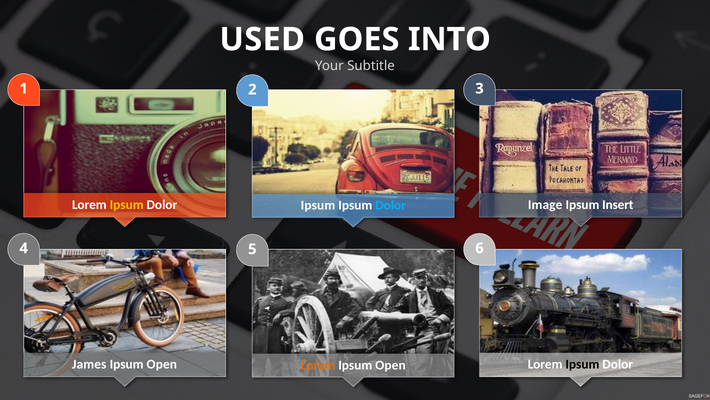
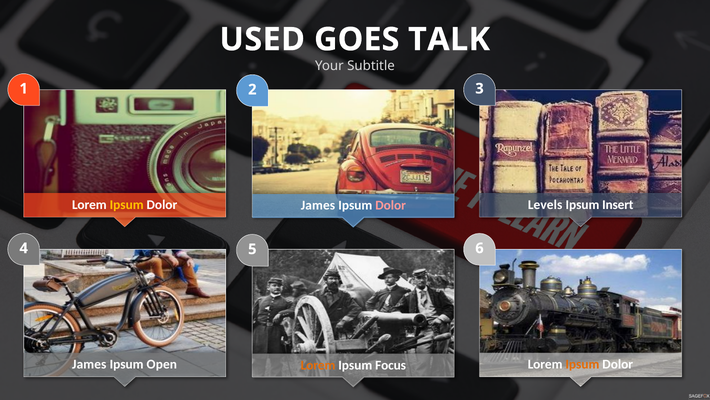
INTO: INTO -> TALK (449, 39)
Image: Image -> Levels (545, 204)
Ipsum: Ipsum -> James (318, 205)
Dolor colour: light blue -> pink (391, 205)
Ipsum colour: black -> orange (582, 364)
Open: Open -> Focus (391, 365)
